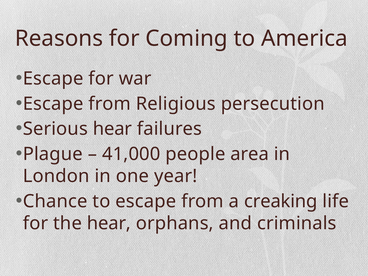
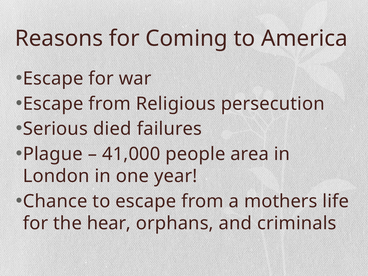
Serious hear: hear -> died (112, 129)
creaking: creaking -> mothers (281, 201)
